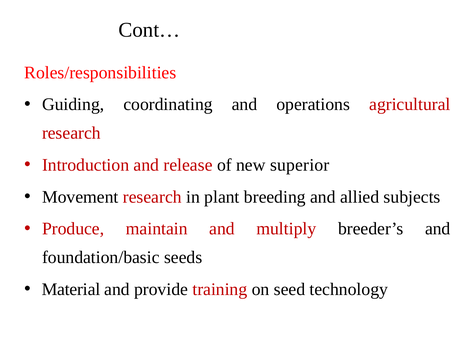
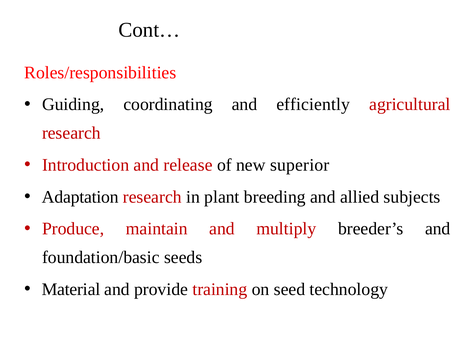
operations: operations -> efficiently (313, 105)
Movement: Movement -> Adaptation (80, 197)
